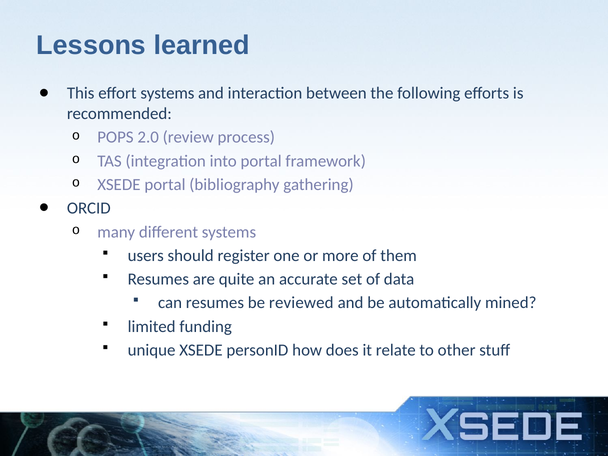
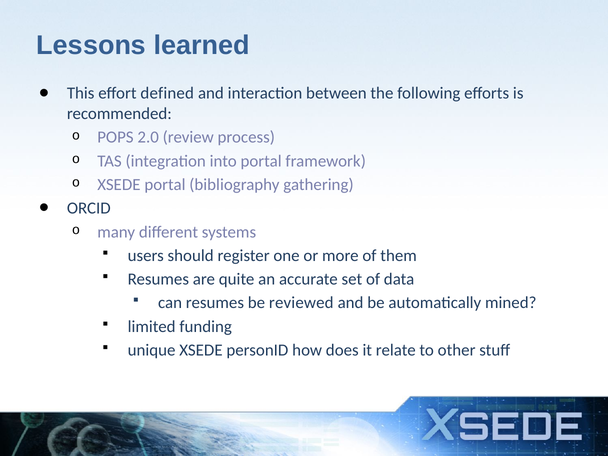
effort systems: systems -> defined (167, 93)
